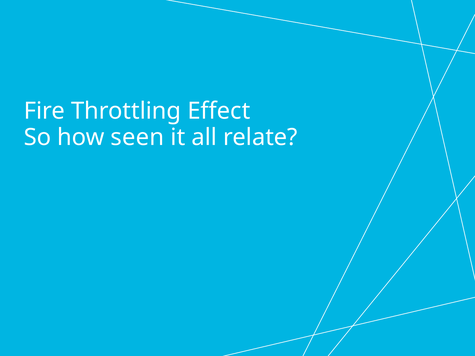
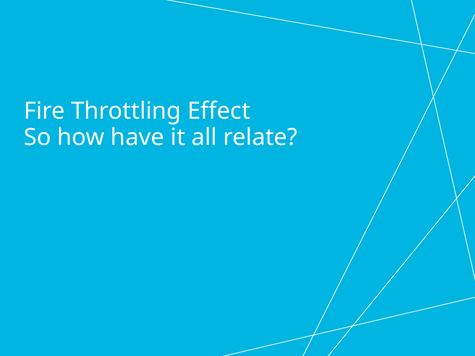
seen: seen -> have (137, 138)
